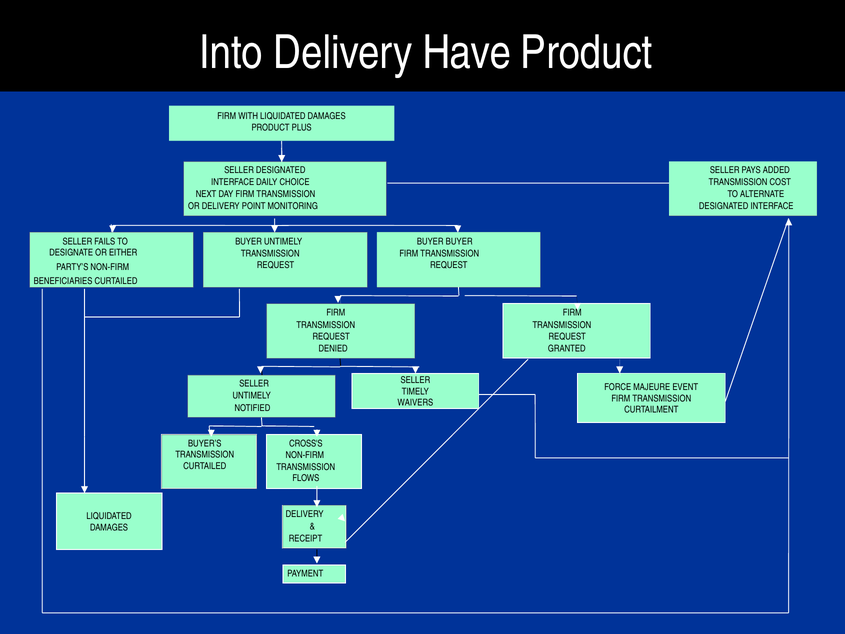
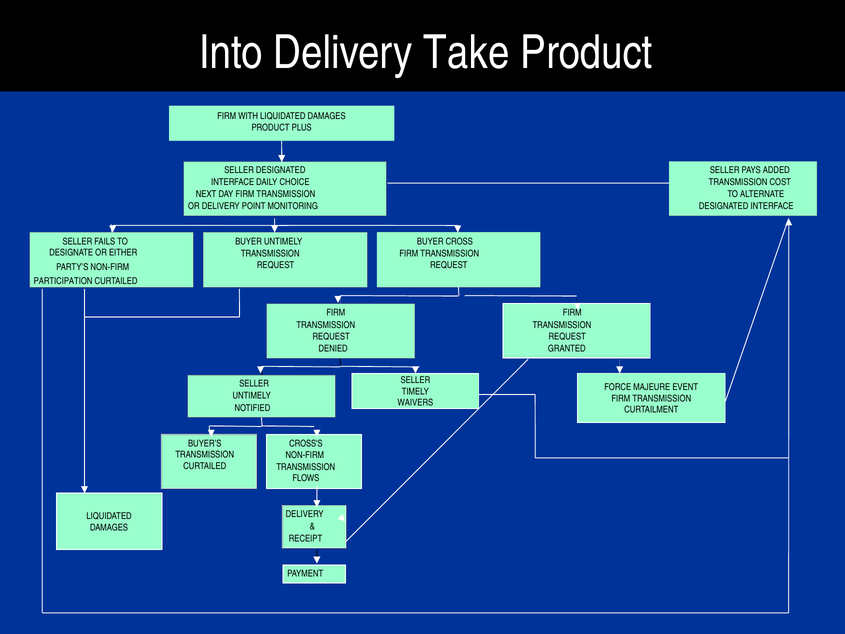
Have: Have -> Take (466, 53)
BUYER BUYER: BUYER -> CROSS (459, 242)
BENEFICIARIES: BENEFICIARIES -> PARTICIPATION (63, 281)
